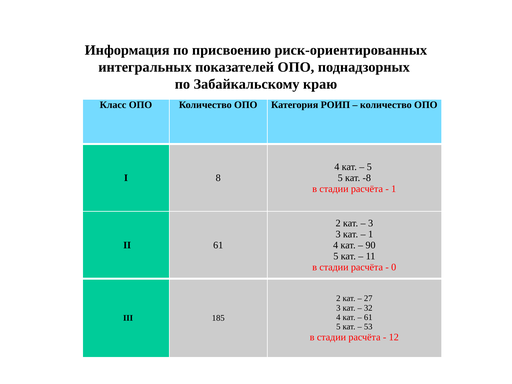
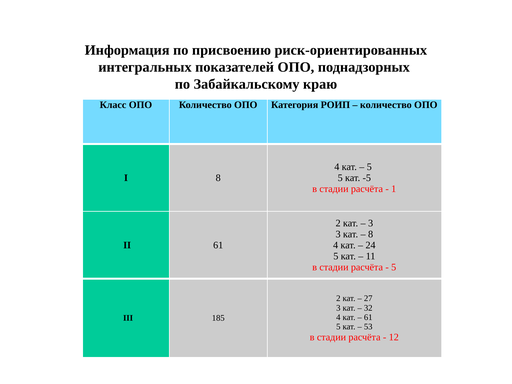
-8: -8 -> -5 (367, 178)
1: 1 -> 8 (371, 234)
90: 90 -> 24 (371, 245)
0: 0 -> 5 (394, 267)
